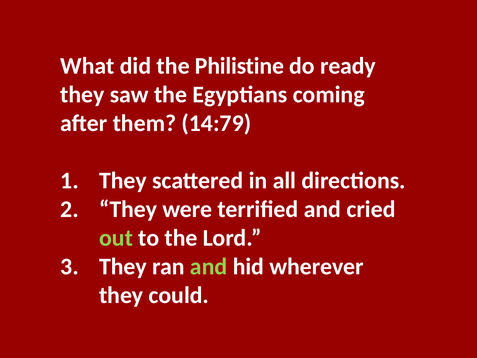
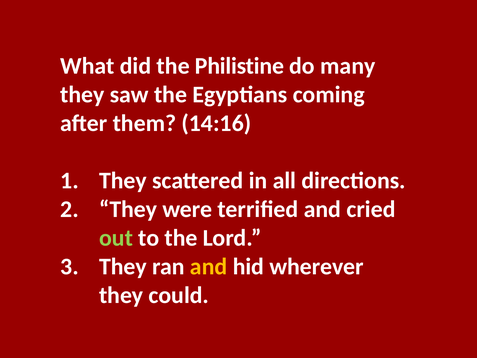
ready: ready -> many (348, 66)
14:79: 14:79 -> 14:16 (216, 123)
and colour: light green -> yellow (209, 266)
